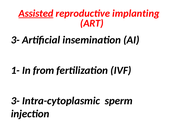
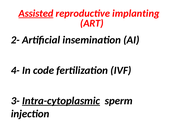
3-: 3- -> 2- (15, 40)
1-: 1- -> 4- (15, 70)
from: from -> code (44, 70)
Intra-cytoplasmic underline: none -> present (61, 101)
